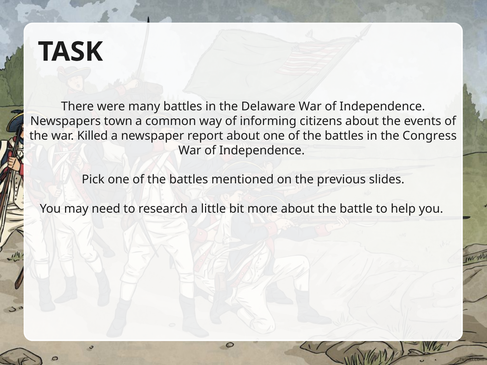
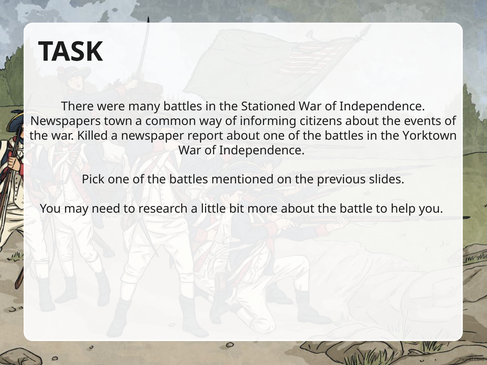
Delaware: Delaware -> Stationed (268, 107)
Congress: Congress -> Yorktown (430, 136)
